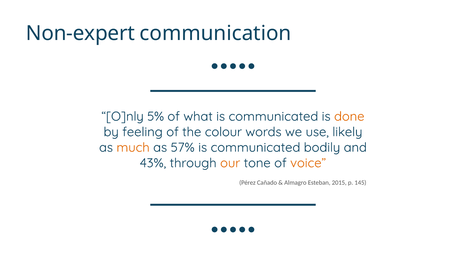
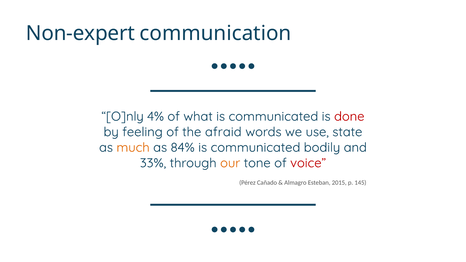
5%: 5% -> 4% (156, 116)
done colour: orange -> red (349, 116)
colour: colour -> afraid (223, 132)
likely: likely -> state (347, 132)
57%: 57% -> 84% (183, 148)
43%: 43% -> 33% (153, 163)
voice colour: orange -> red (308, 163)
